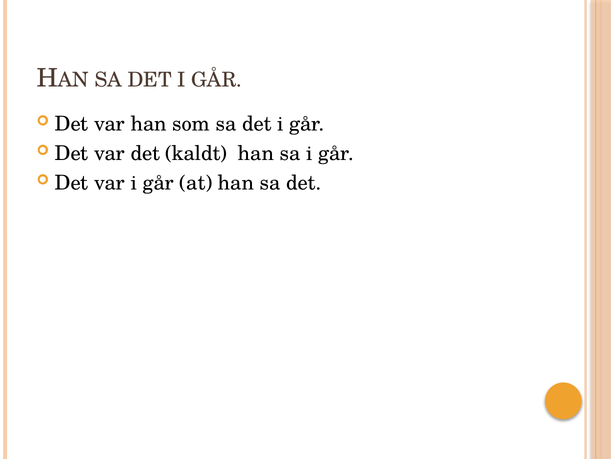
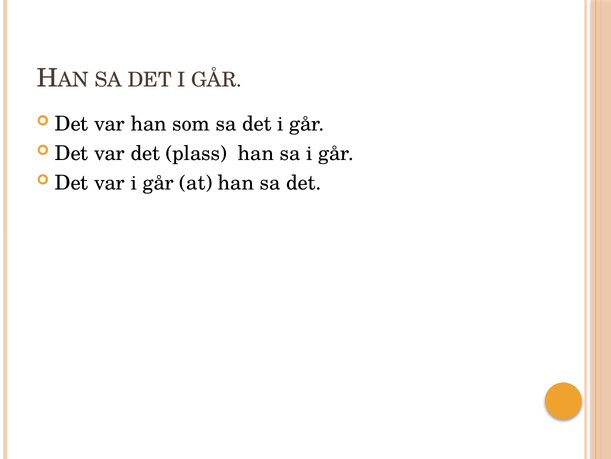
kaldt: kaldt -> plass (196, 153)
